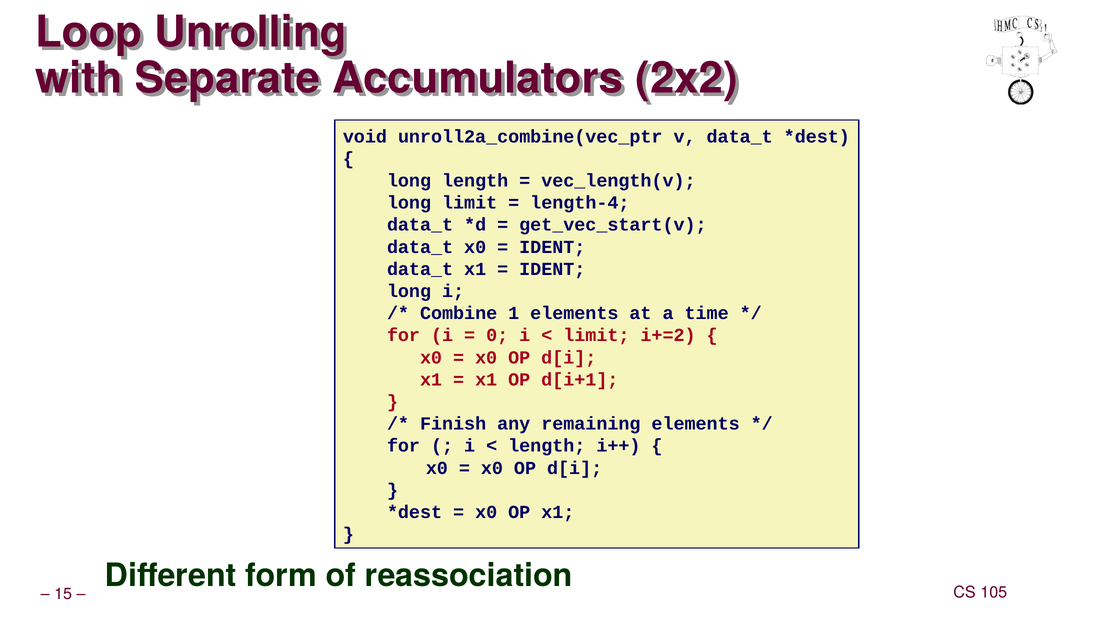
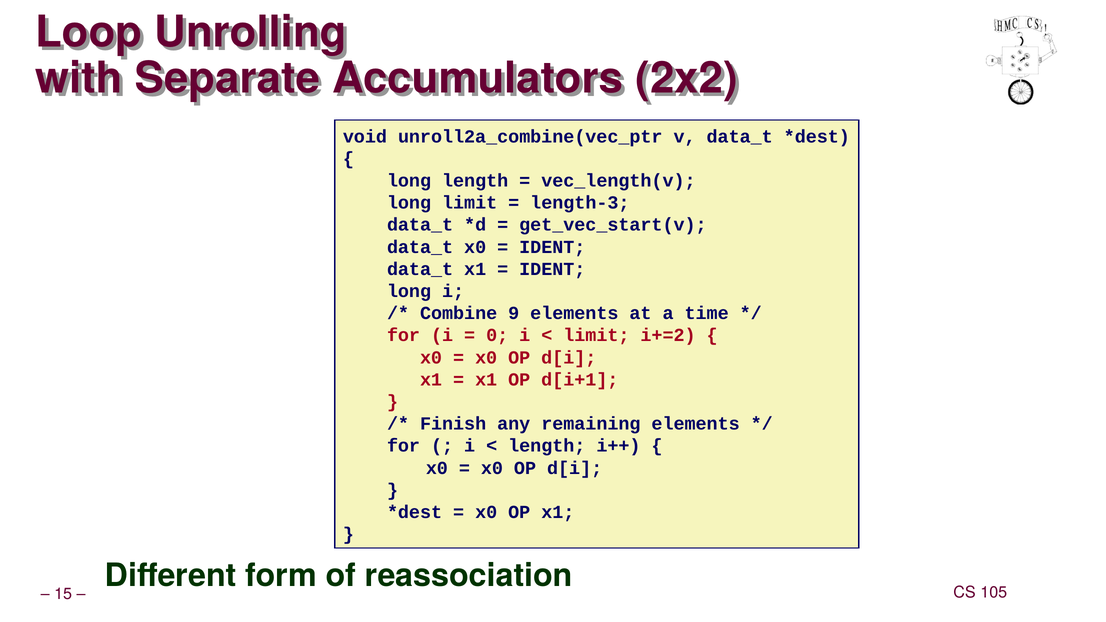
length-4: length-4 -> length-3 (580, 203)
1: 1 -> 9 (514, 313)
